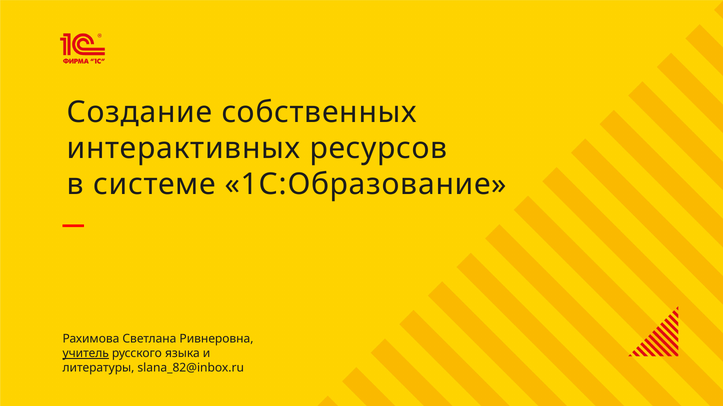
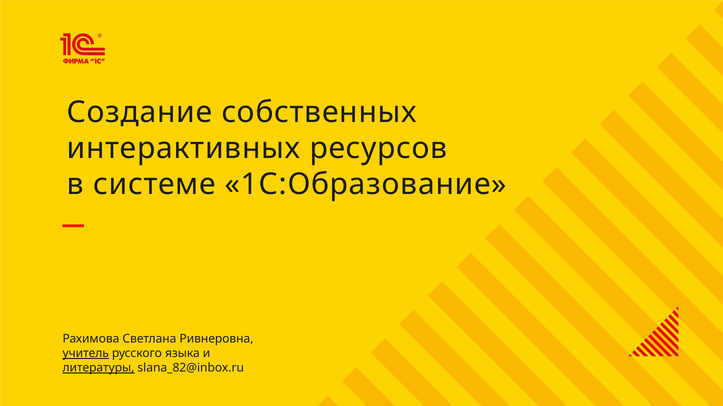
литературы underline: none -> present (98, 368)
